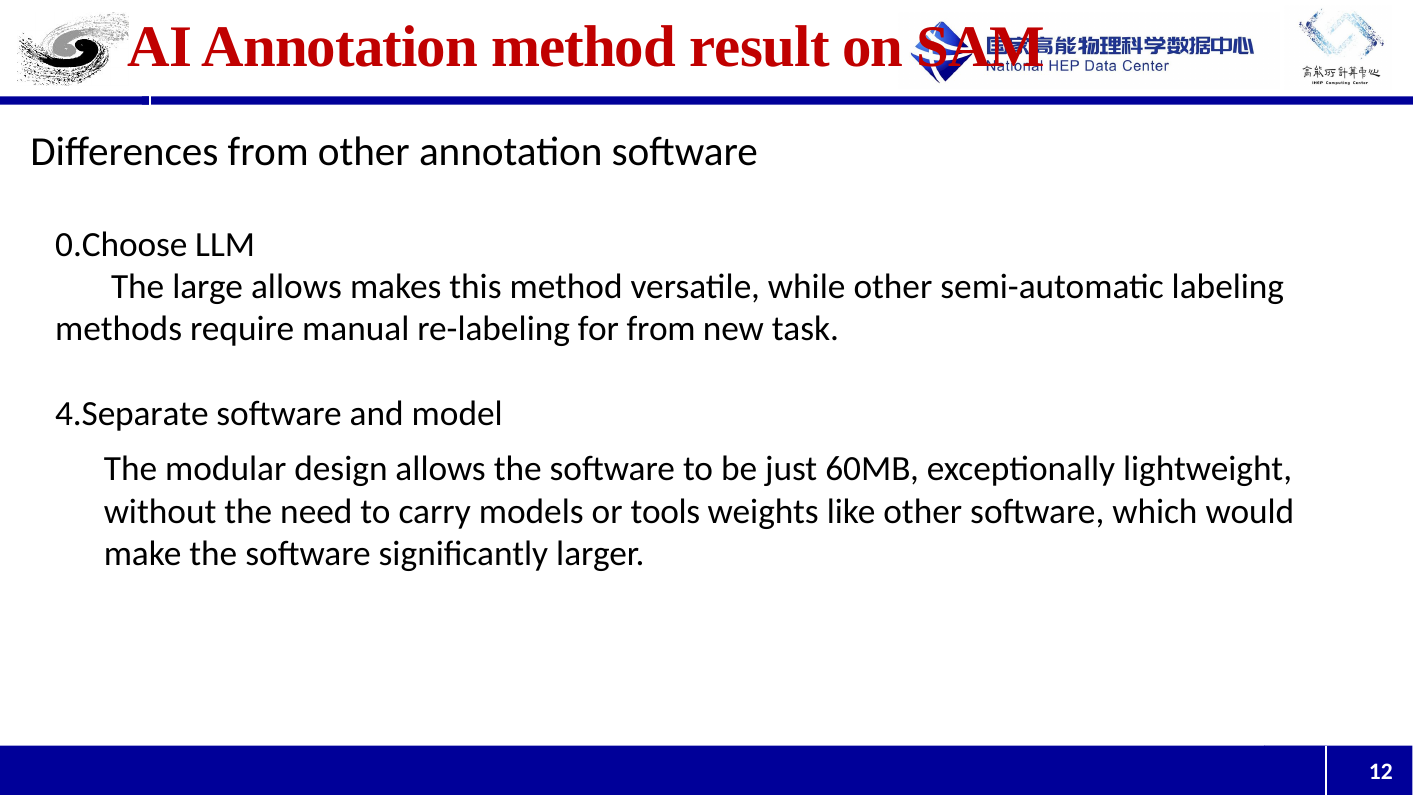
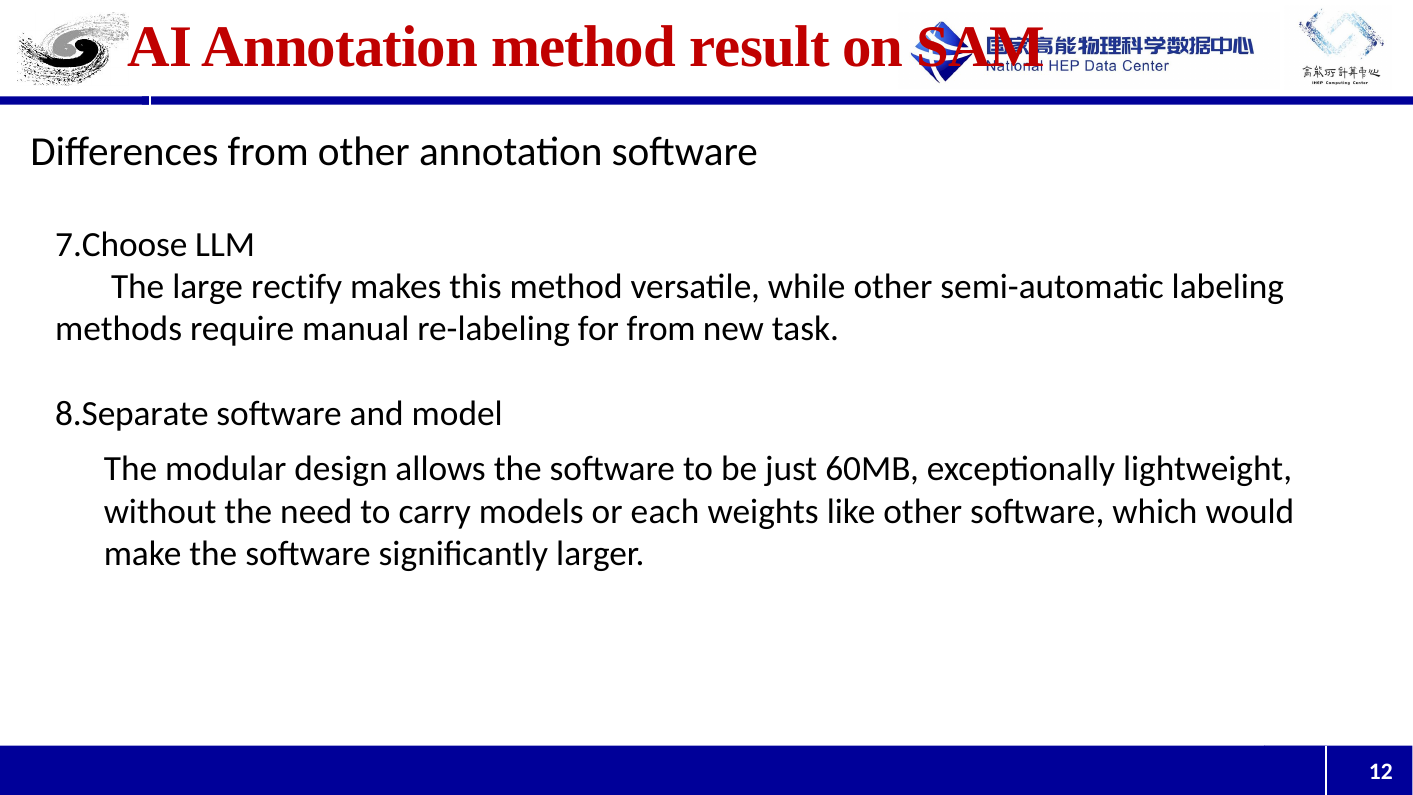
0.Choose: 0.Choose -> 7.Choose (121, 244)
large allows: allows -> rectify (297, 287)
4.Separate: 4.Separate -> 8.Separate (132, 414)
tools: tools -> each (665, 511)
